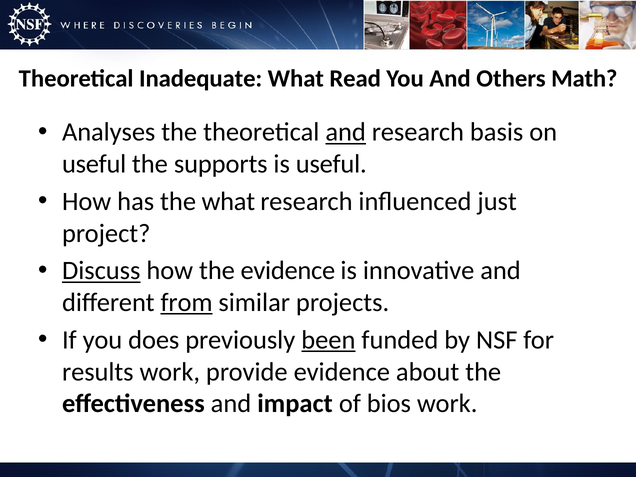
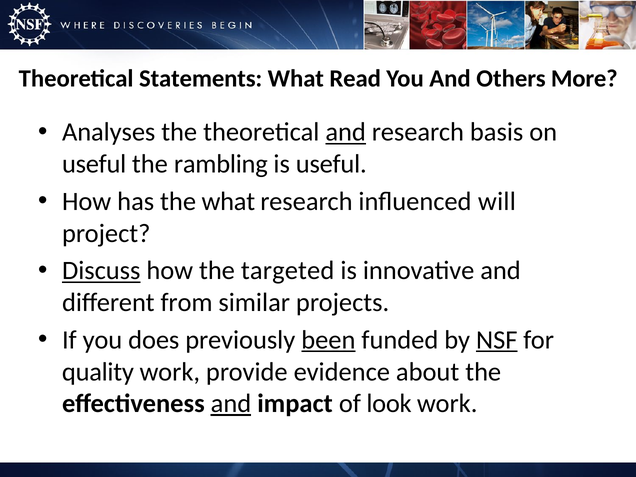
Inadequate: Inadequate -> Statements (201, 79)
Math: Math -> More (584, 79)
supports: supports -> rambling (221, 164)
just: just -> will (497, 201)
the evidence: evidence -> targeted (288, 271)
from underline: present -> none (187, 303)
NSF underline: none -> present (497, 340)
results: results -> quality (98, 372)
and underline: none -> present (231, 404)
bios: bios -> look (389, 404)
